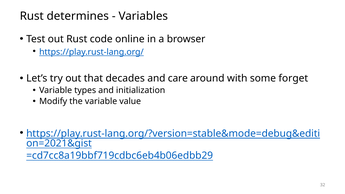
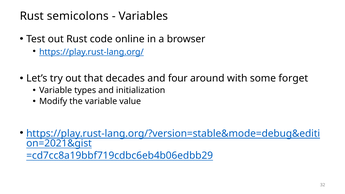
determines: determines -> semicolons (78, 16)
care: care -> four (178, 78)
